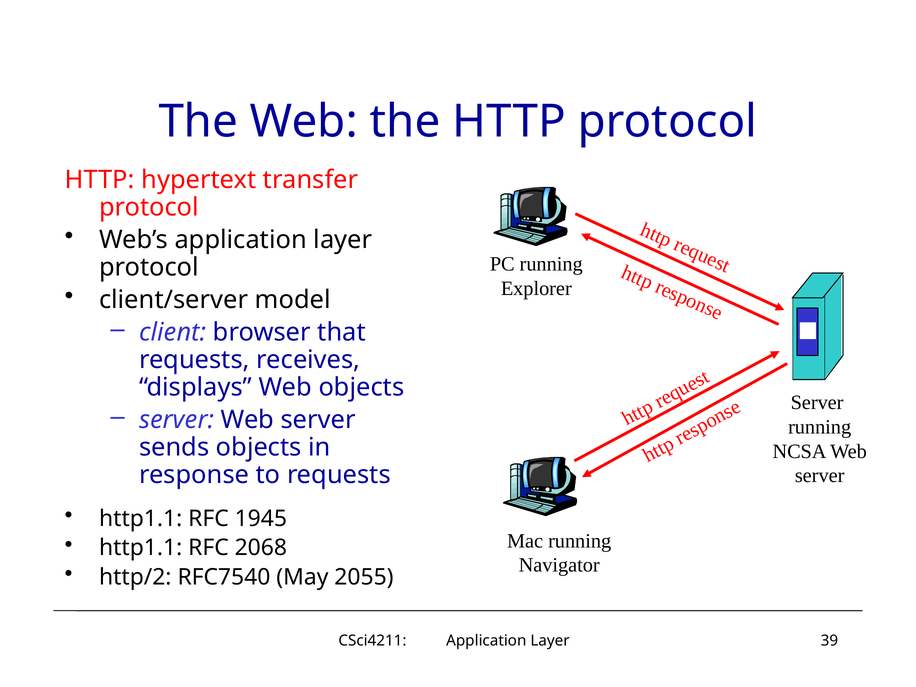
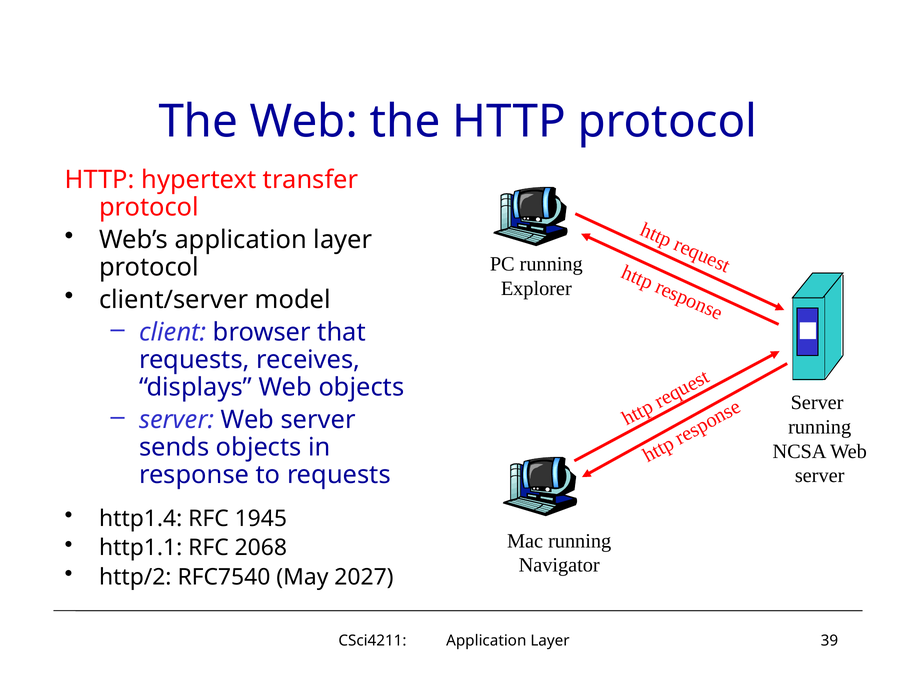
http1.1: http1.1 -> http1.4 (141, 519)
2055: 2055 -> 2027 (364, 577)
